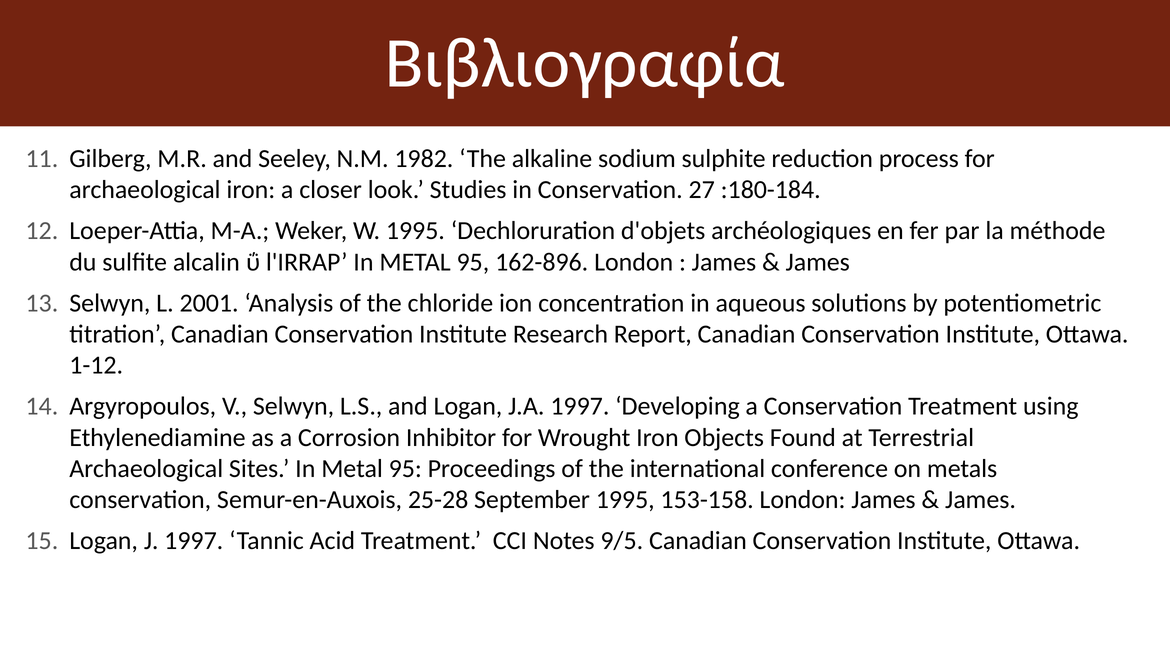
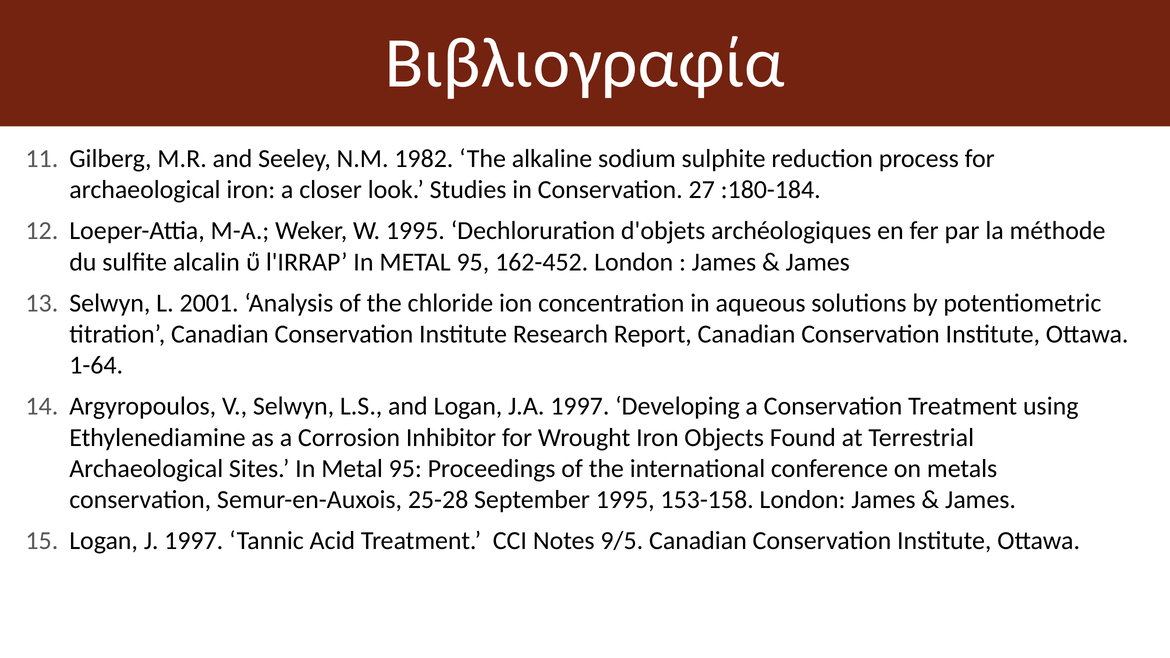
162-896: 162-896 -> 162-452 (542, 262)
1-12: 1-12 -> 1-64 (96, 365)
